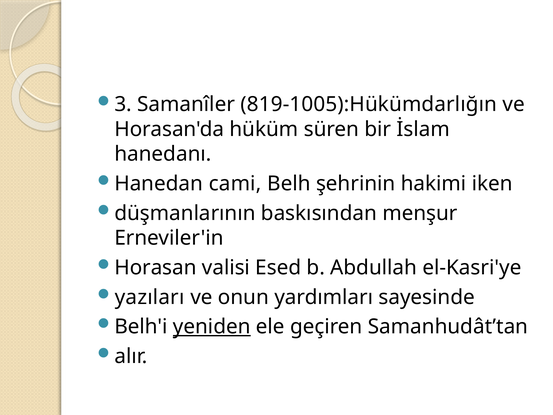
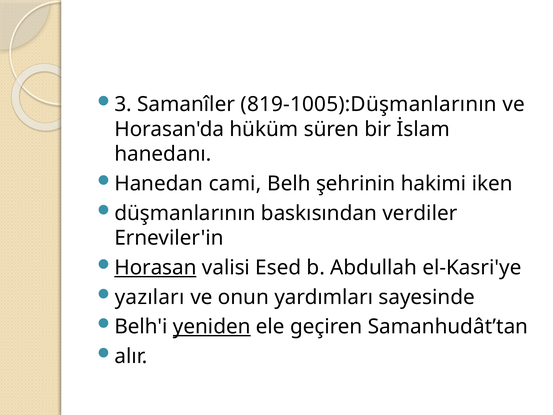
819-1005):Hükümdarlığın: 819-1005):Hükümdarlığın -> 819-1005):Düşmanlarının (369, 104)
menşur: menşur -> verdiler (420, 213)
Horasan underline: none -> present (155, 267)
